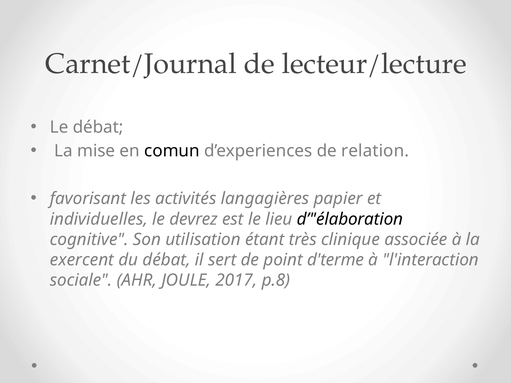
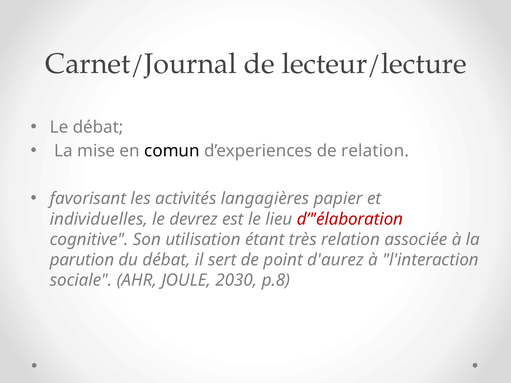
d’"élaboration colour: black -> red (350, 219)
très clinique: clinique -> relation (351, 240)
exercent: exercent -> parution (82, 260)
d'terme: d'terme -> d'aurez (336, 260)
2017: 2017 -> 2030 (236, 281)
